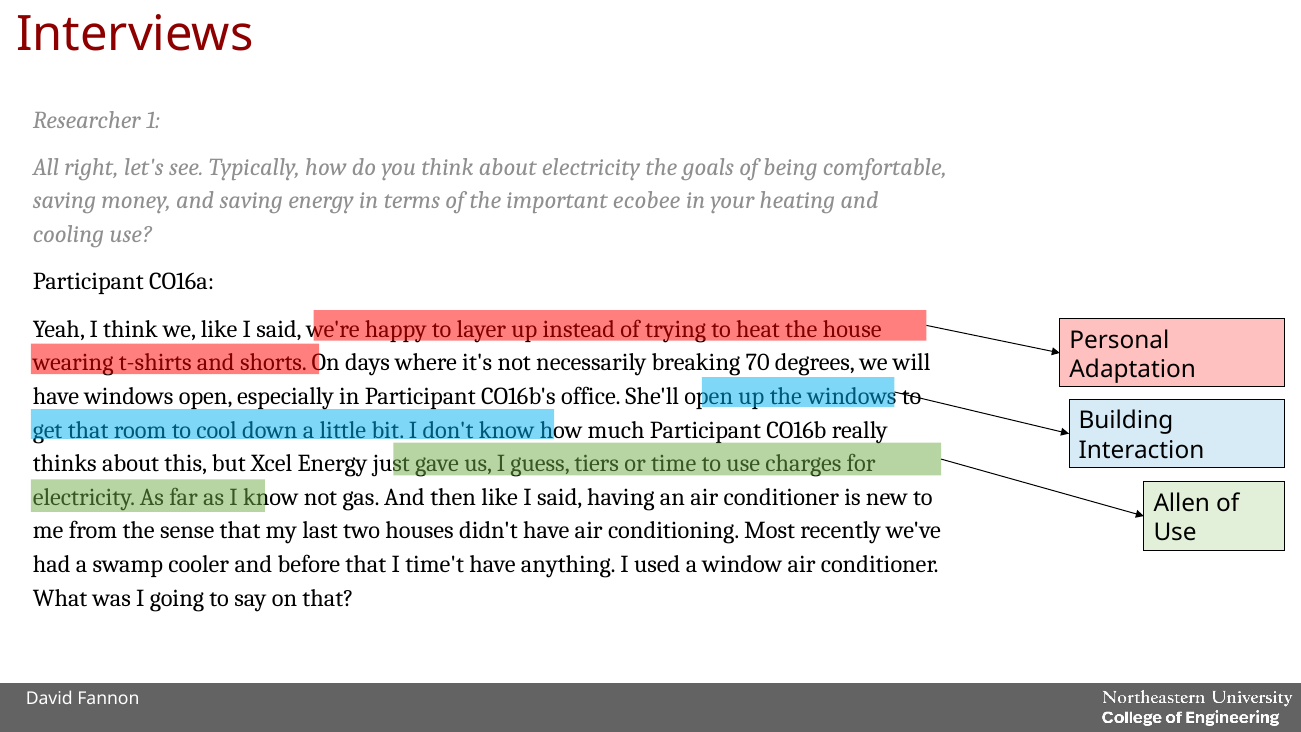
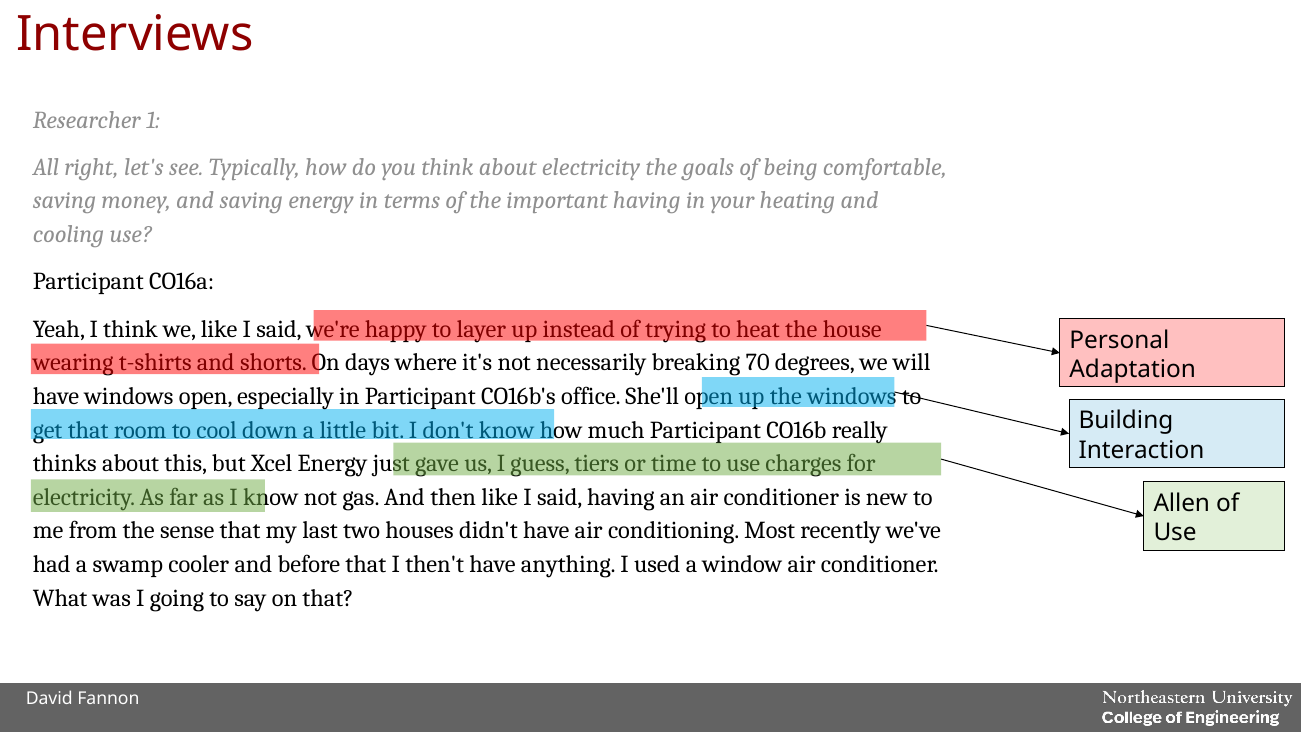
important ecobee: ecobee -> having (647, 201)
time't: time't -> then't (435, 564)
